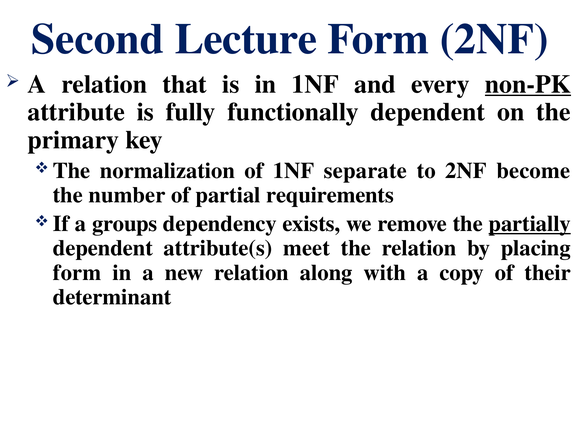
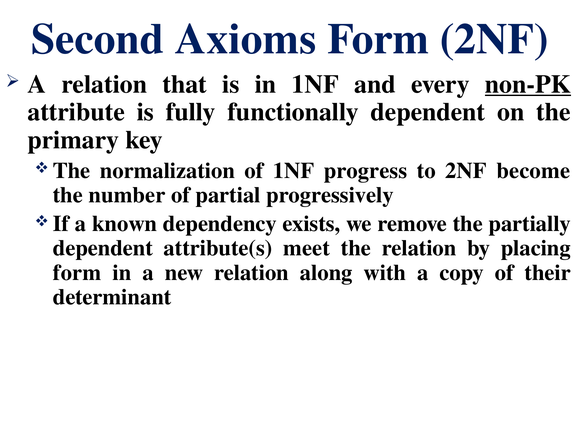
Lecture: Lecture -> Axioms (246, 39)
separate: separate -> progress (365, 171)
requirements: requirements -> progressively (330, 195)
groups: groups -> known (125, 224)
partially underline: present -> none (530, 224)
